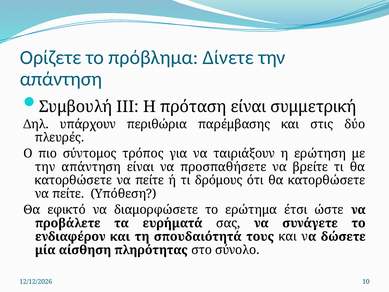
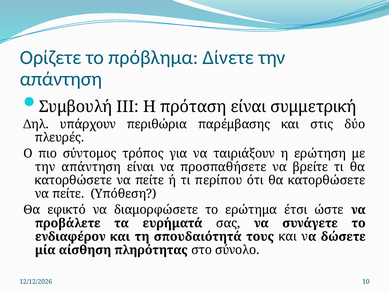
δρόμους: δρόμους -> περίπου (219, 180)
